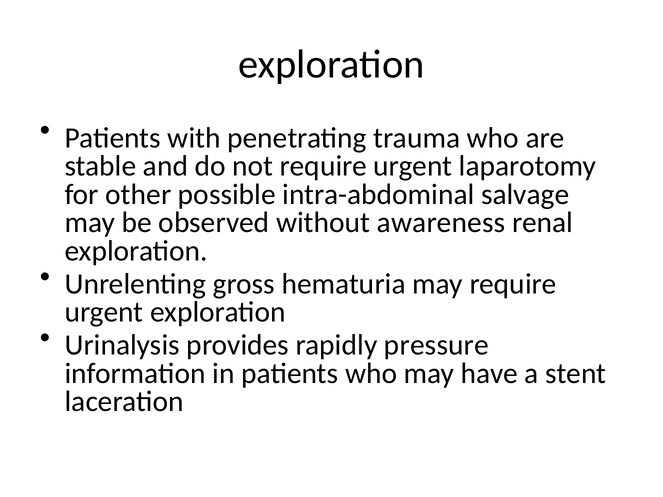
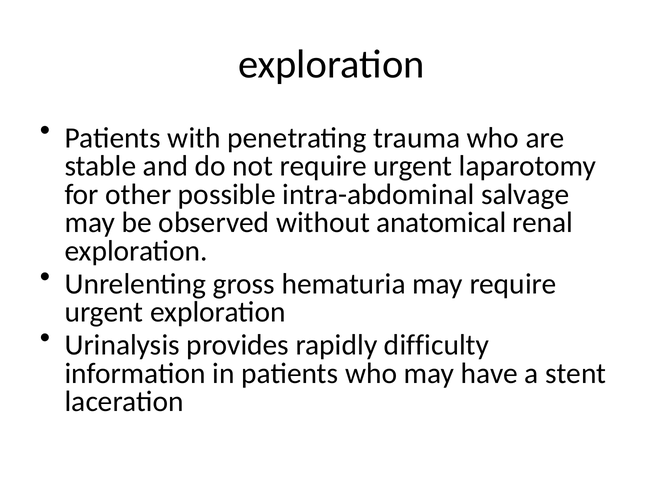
awareness: awareness -> anatomical (441, 223)
pressure: pressure -> difficulty (437, 345)
